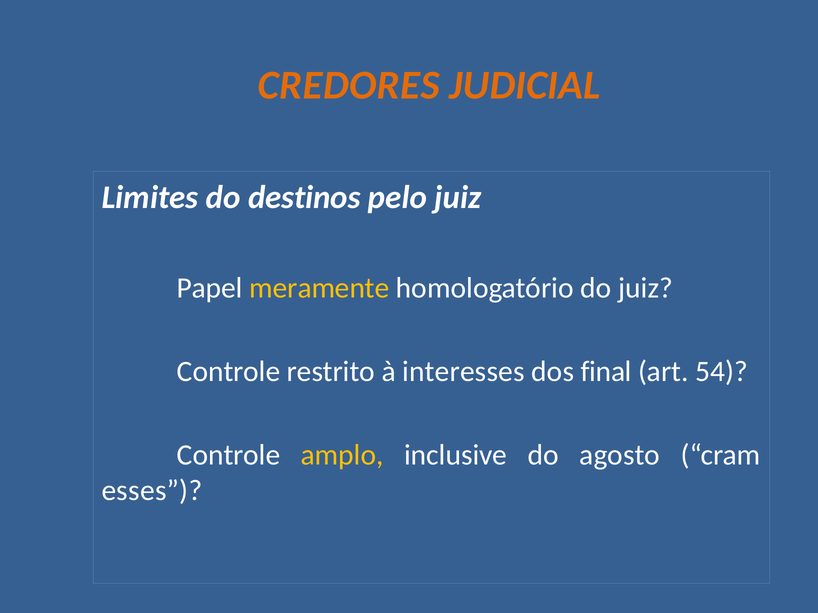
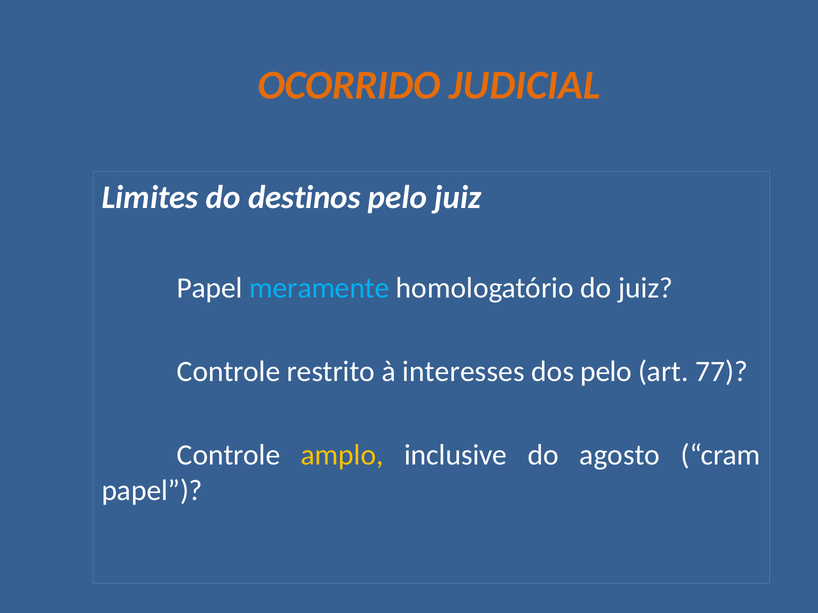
CREDORES: CREDORES -> OCORRIDO (349, 85)
meramente colour: yellow -> light blue (319, 288)
dos final: final -> pelo (606, 372)
54: 54 -> 77 (722, 372)
esses: esses -> papel (152, 491)
